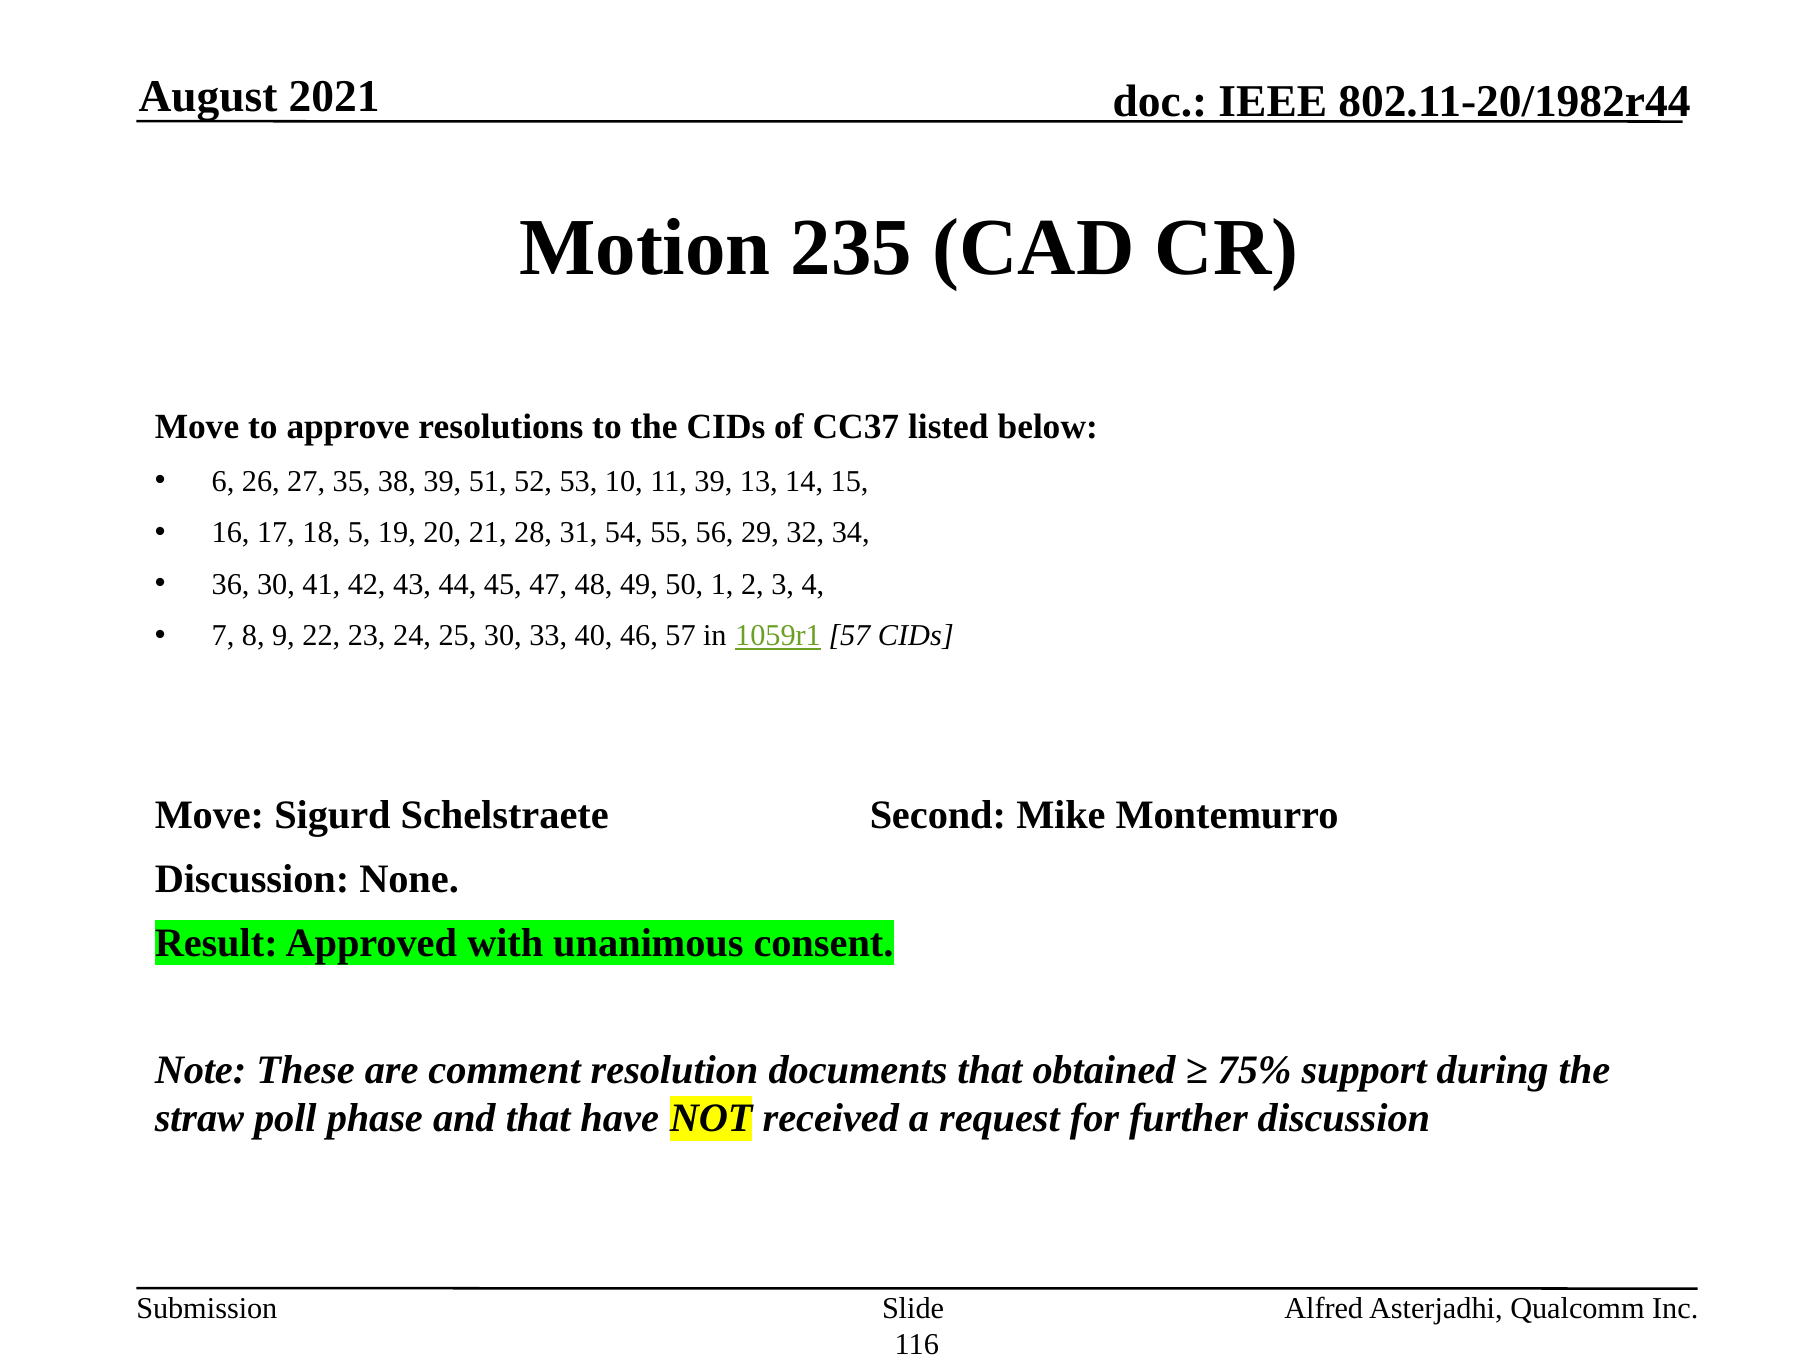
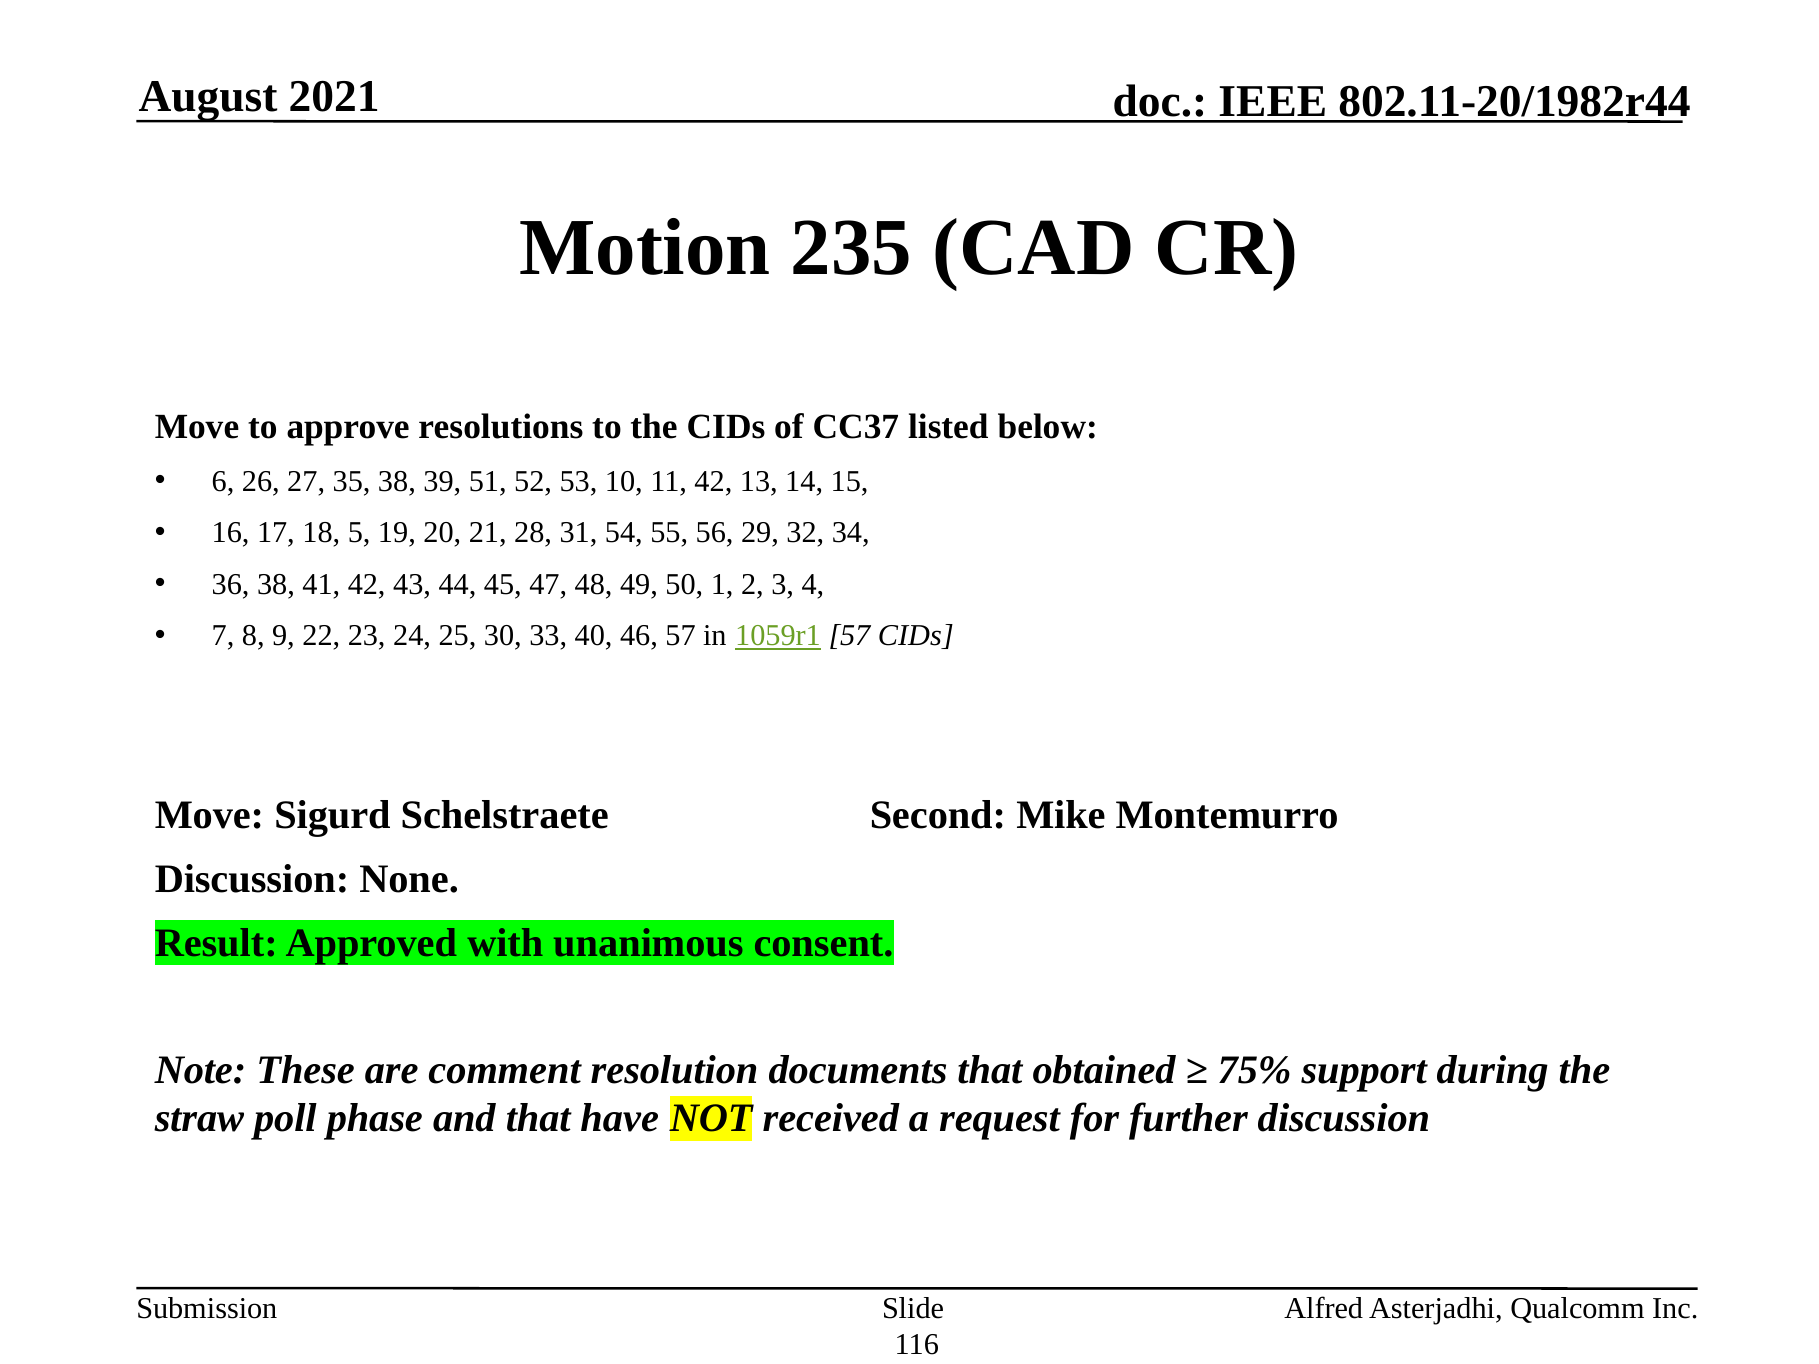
11 39: 39 -> 42 (713, 481)
36 30: 30 -> 38 (276, 584)
